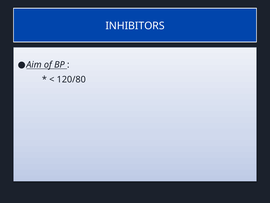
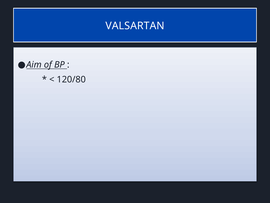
INHIBITORS: INHIBITORS -> VALSARTAN (135, 26)
